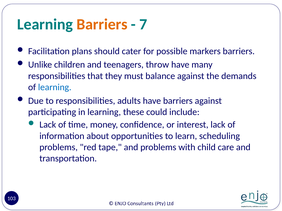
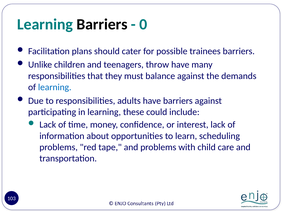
Barriers colour: orange -> black (102, 24)
7: 7 -> 0 (143, 24)
markers: markers -> trainees (205, 51)
